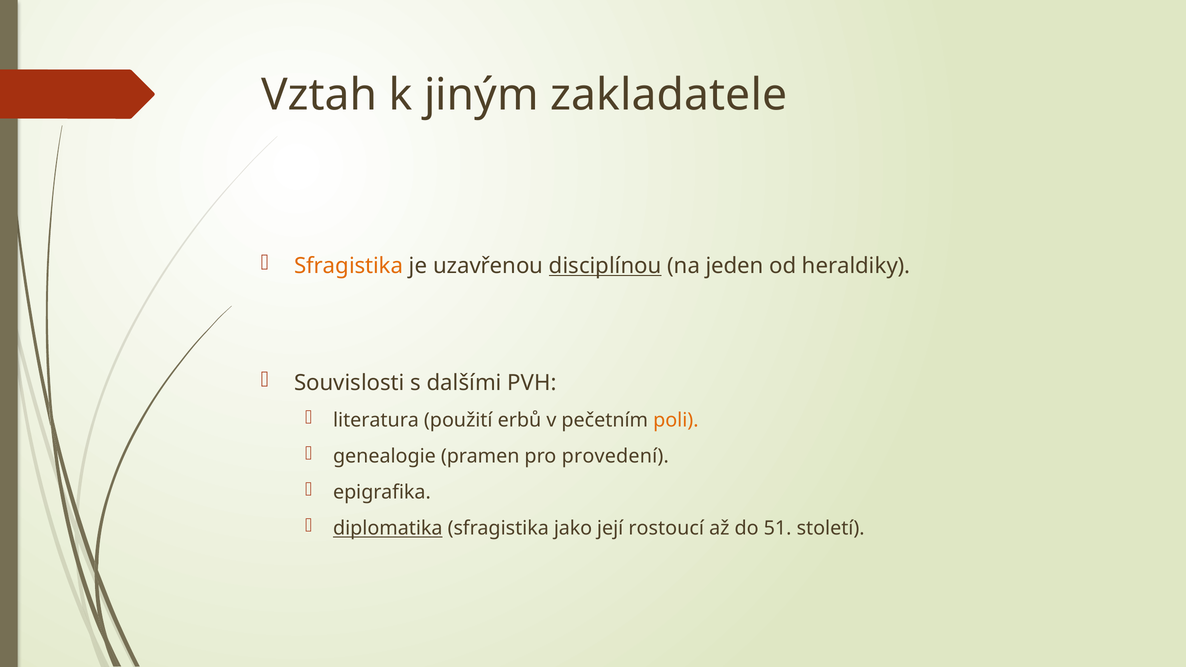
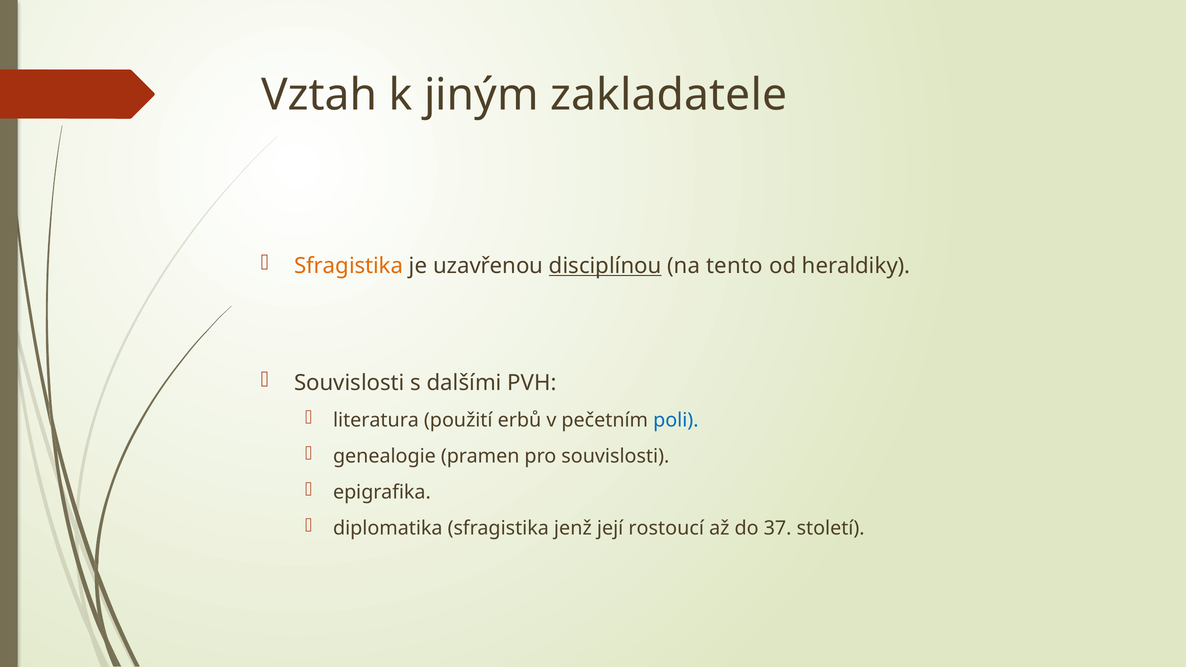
jeden: jeden -> tento (734, 266)
poli colour: orange -> blue (676, 420)
pro provedení: provedení -> souvislosti (615, 456)
diplomatika underline: present -> none (388, 529)
jako: jako -> jenž (573, 529)
51: 51 -> 37 (778, 529)
